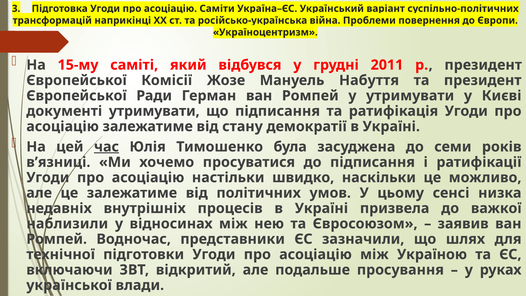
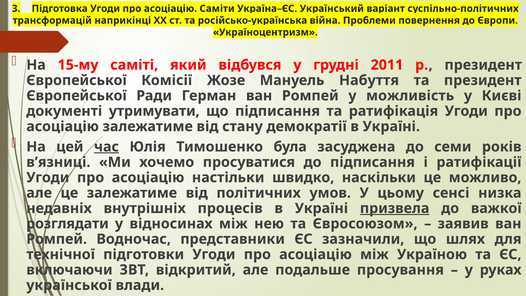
у утримувати: утримувати -> можливість (410, 96)
призвела underline: none -> present (395, 208)
наблизили: наблизили -> розглядати (67, 224)
